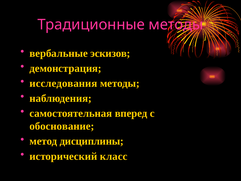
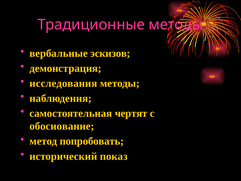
вперед: вперед -> чертят (131, 113)
дисциплины: дисциплины -> попробовать (92, 141)
класс: класс -> показ (114, 156)
